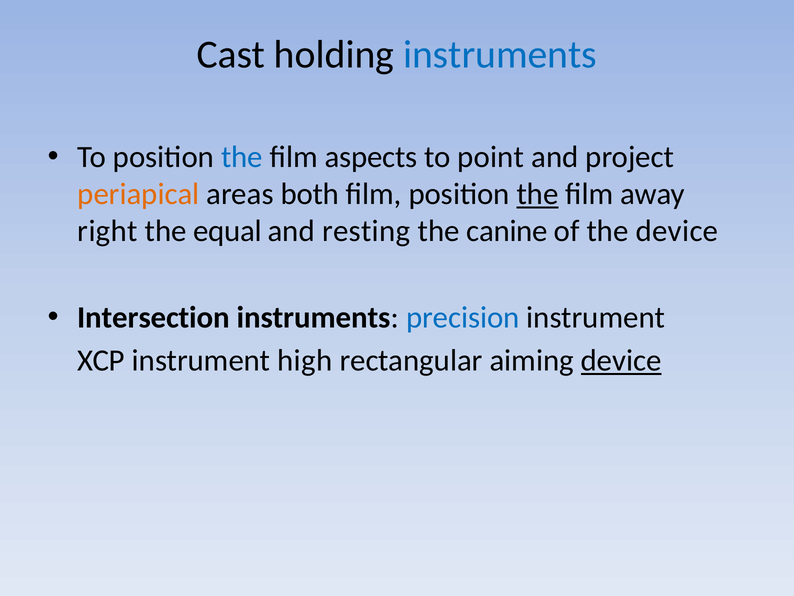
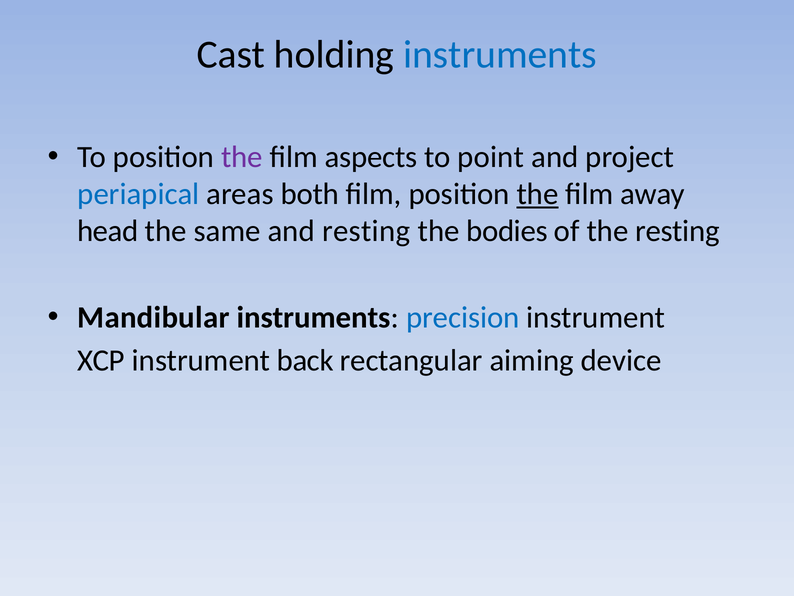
the colour: blue -> purple (242, 157)
periapical colour: orange -> blue (138, 194)
right: right -> head (108, 231)
equal: equal -> same (227, 231)
canine: canine -> bodies (507, 231)
the device: device -> resting (677, 231)
Intersection: Intersection -> Mandibular (153, 317)
high: high -> back (305, 360)
device underline: present -> none (621, 360)
